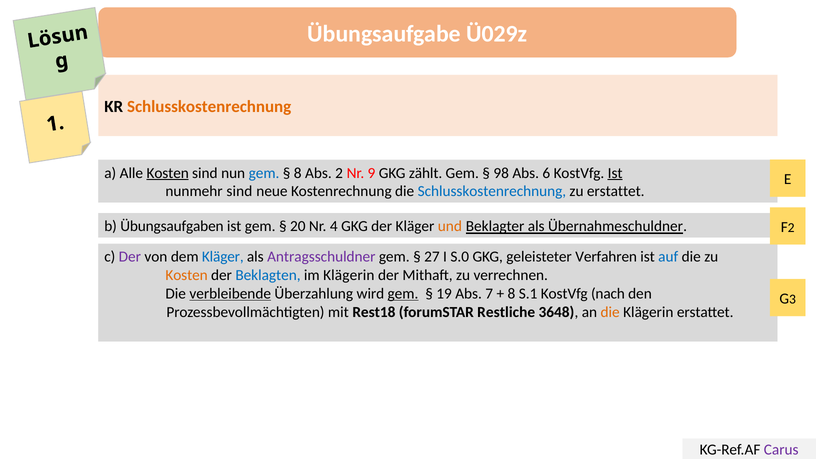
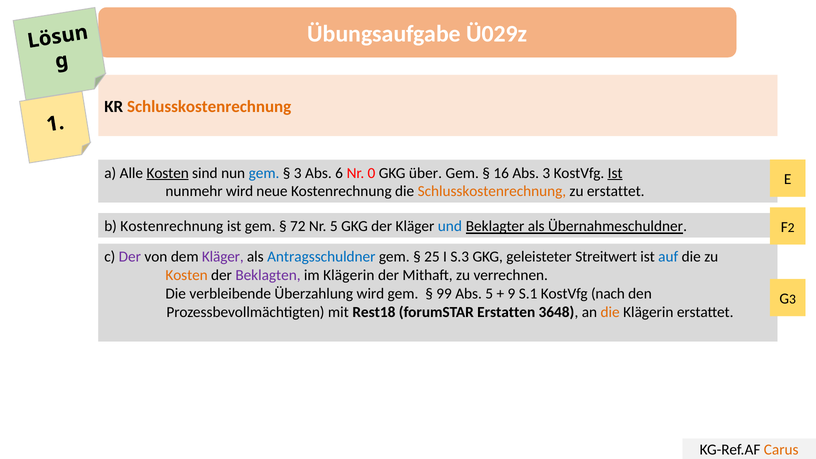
8: 8 -> 3 (298, 173)
2: 2 -> 6 (339, 173)
9: 9 -> 0 (371, 173)
zählt: zählt -> über (425, 173)
98: 98 -> 16 (501, 173)
Abs 6: 6 -> 3 (546, 173)
nunmehr sind: sind -> wird (240, 191)
Schlusskostenrechnung colour: blue -> orange (492, 191)
b Übungsaufgaben: Übungsaufgaben -> Kostenrechnung (172, 226)
20: 20 -> 72 (298, 226)
Nr 4: 4 -> 5 (334, 226)
und colour: orange -> blue (450, 226)
Kläger colour: blue -> purple (223, 257)
Antragsschuldner colour: purple -> blue (321, 257)
27: 27 -> 25 (432, 257)
S.0: S.0 -> S.3 (460, 257)
Verfahren: Verfahren -> Streitwert (606, 257)
Beklagten colour: blue -> purple (268, 275)
verbleibende underline: present -> none (230, 294)
gem underline: present -> none (403, 294)
19: 19 -> 99 (444, 294)
Abs 7: 7 -> 5 (489, 294)
8: 8 -> 9 (511, 294)
Restliche: Restliche -> Erstatten (506, 312)
Carus colour: purple -> orange (781, 450)
